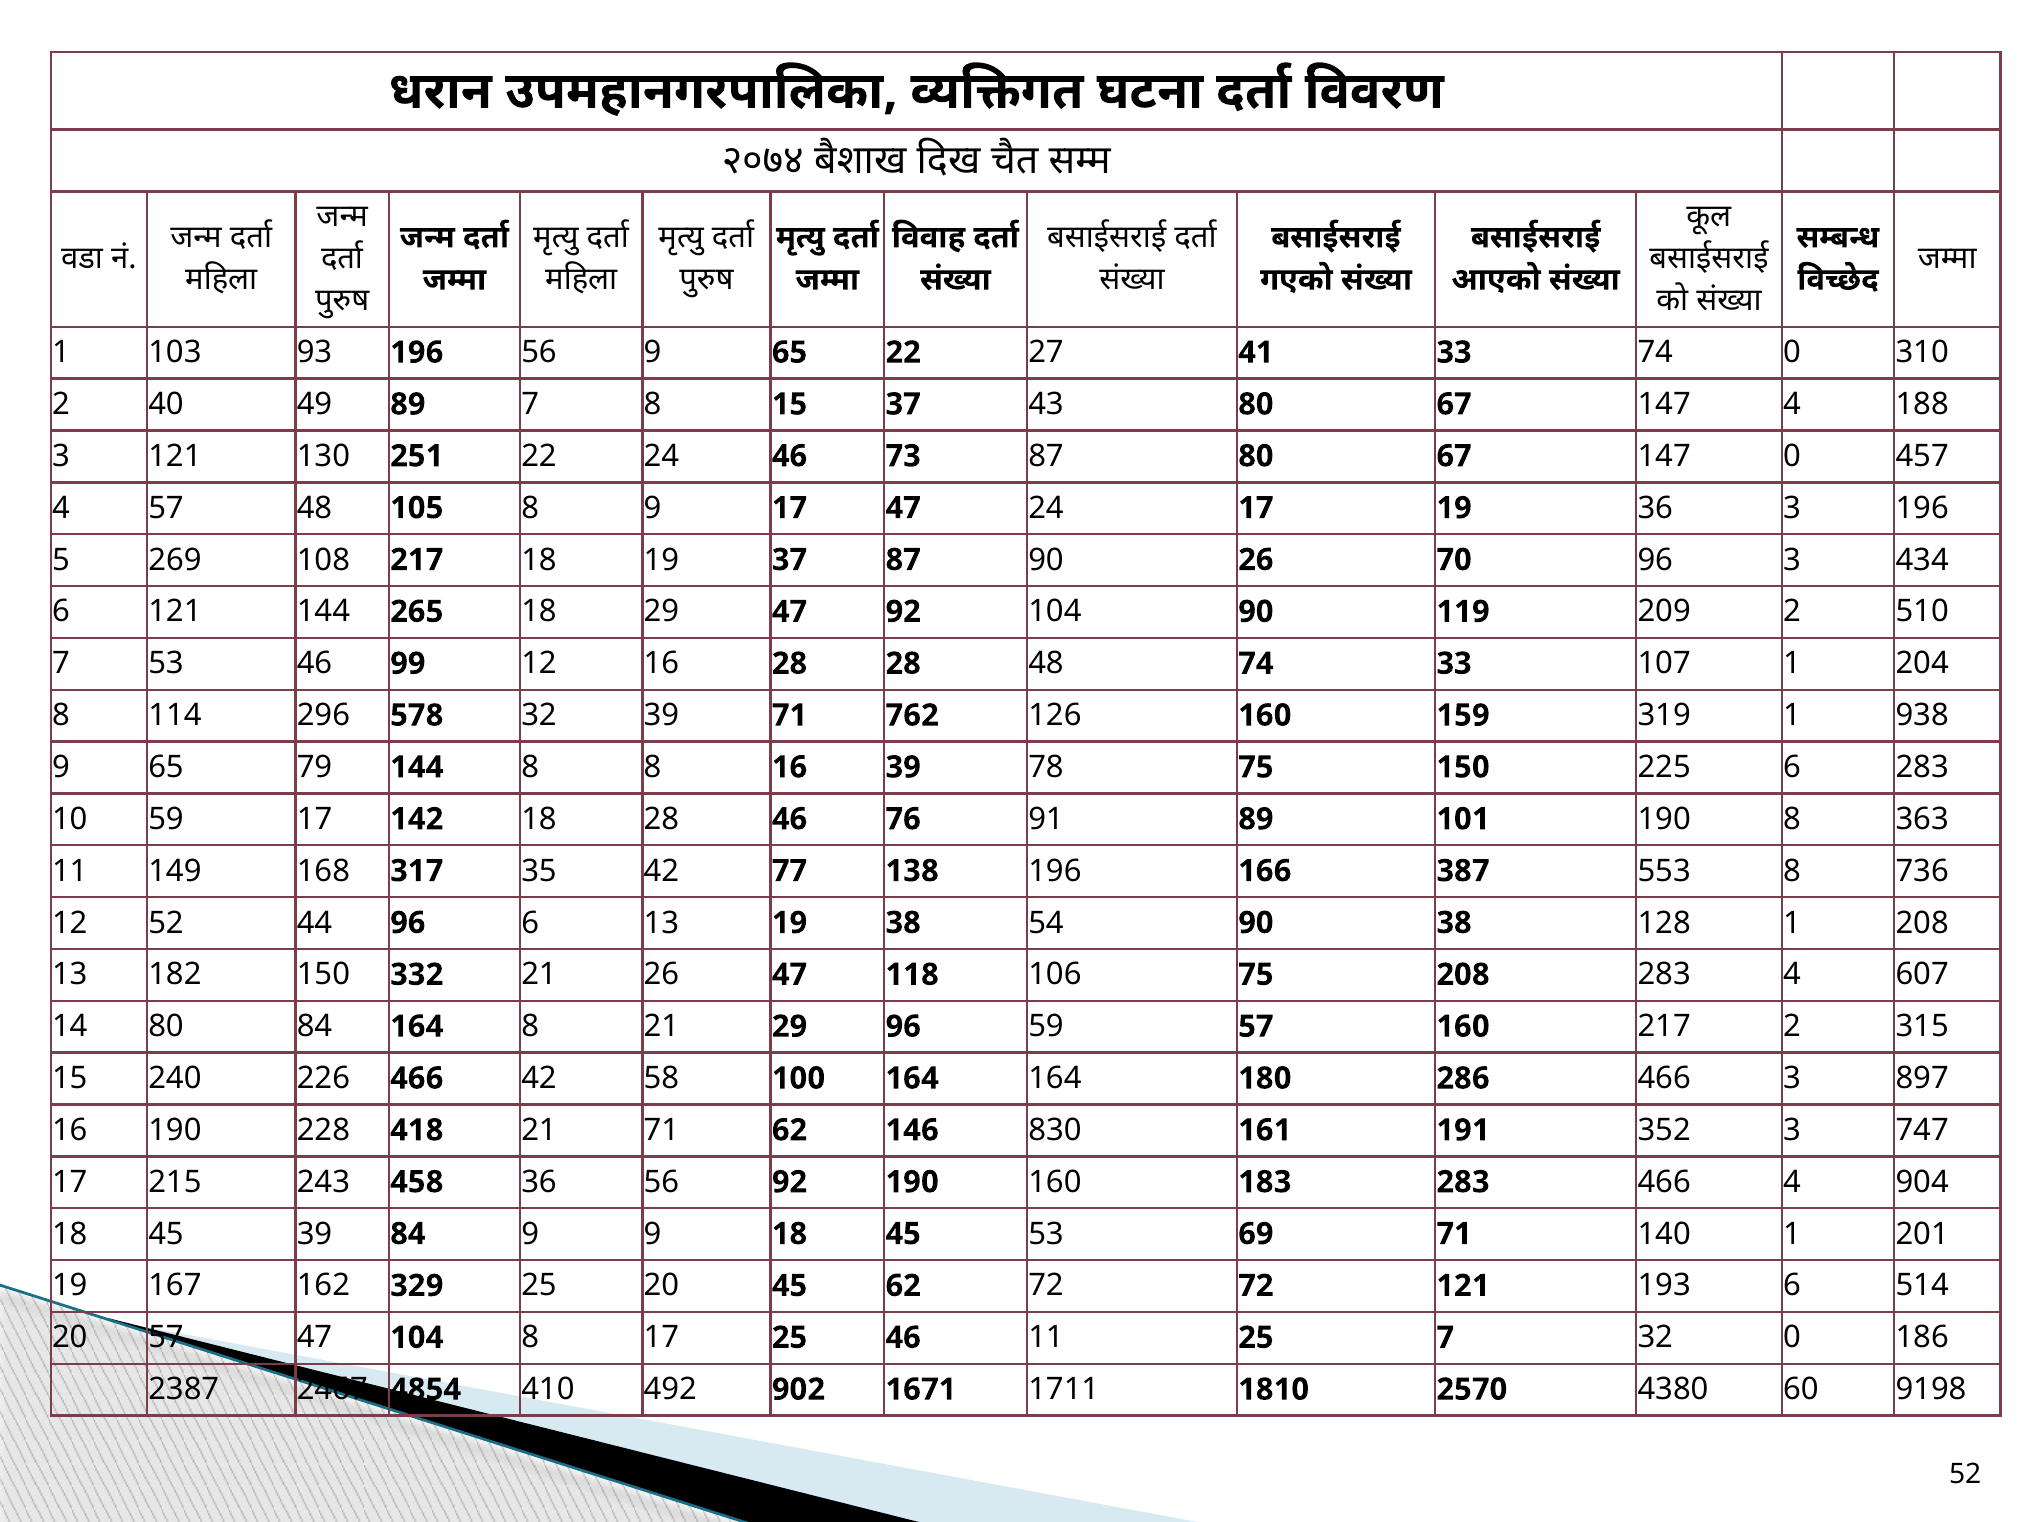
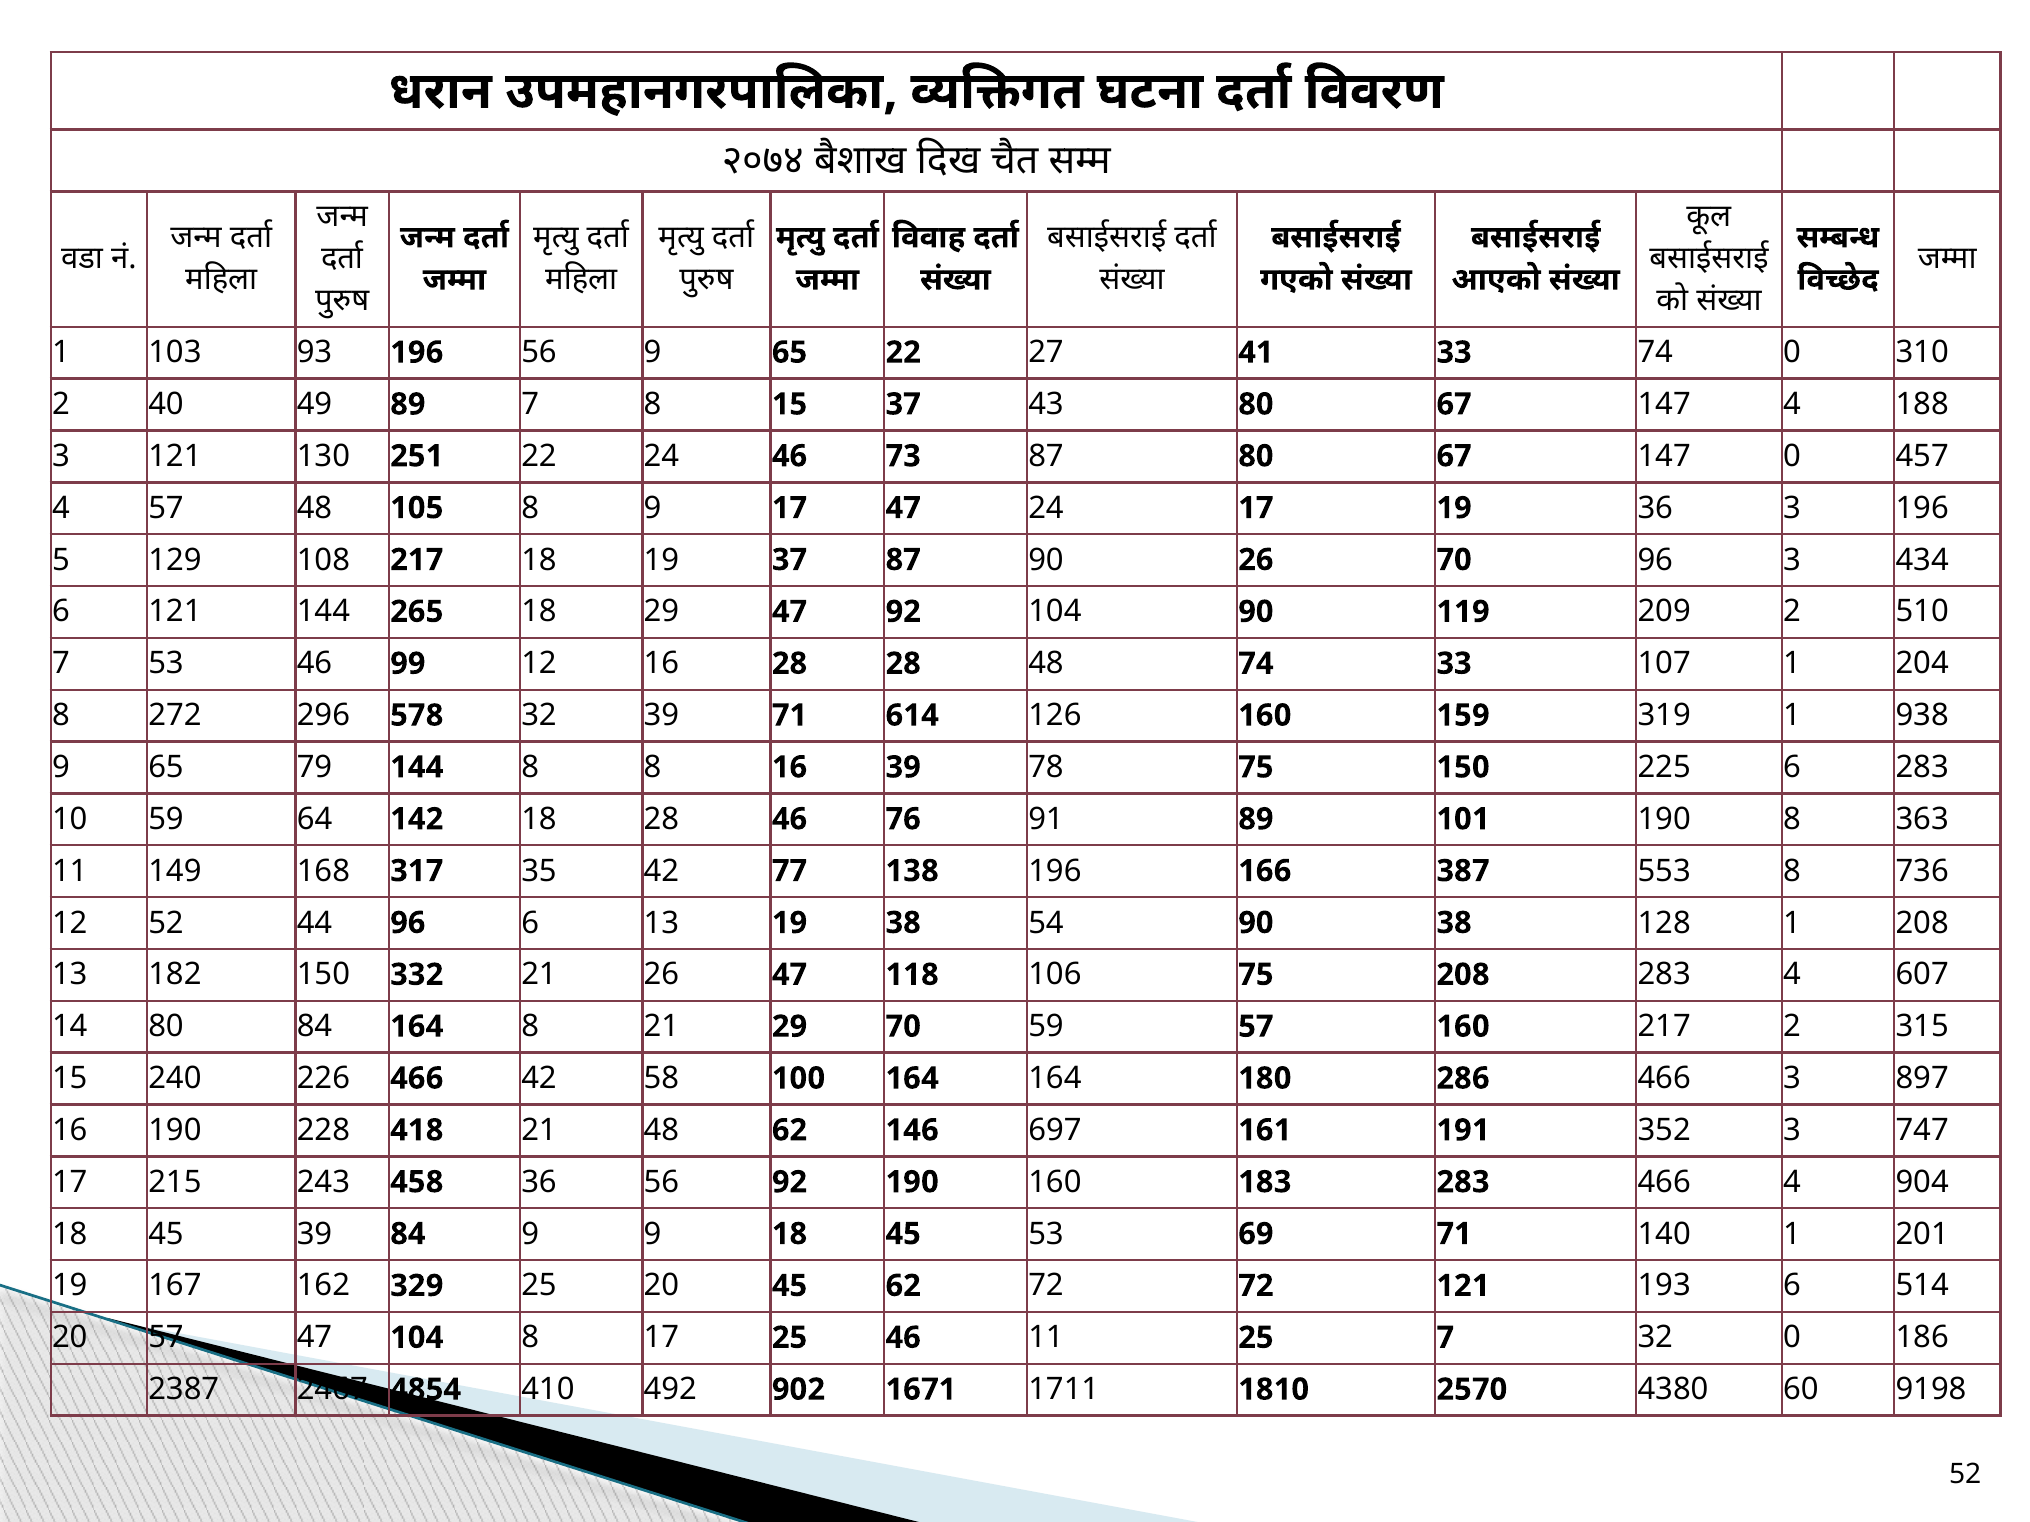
269: 269 -> 129 (175, 560)
114: 114 -> 272 (175, 716)
762: 762 -> 614 (912, 716)
59 17: 17 -> 64 (315, 819)
29 96: 96 -> 70 (903, 1027)
21 71: 71 -> 48 (661, 1131)
830: 830 -> 697 (1055, 1131)
